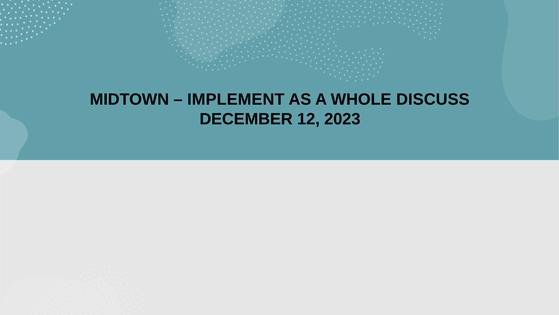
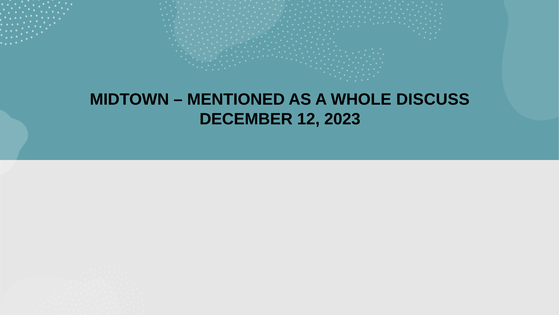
IMPLEMENT: IMPLEMENT -> MENTIONED (236, 99)
